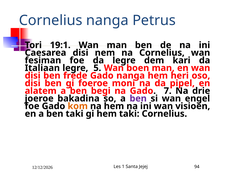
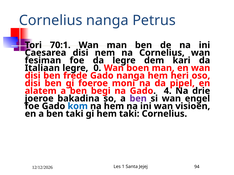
19:1: 19:1 -> 70:1 (60, 45)
5: 5 -> 0 (97, 68)
7: 7 -> 4 (168, 91)
kom colour: orange -> blue (78, 106)
